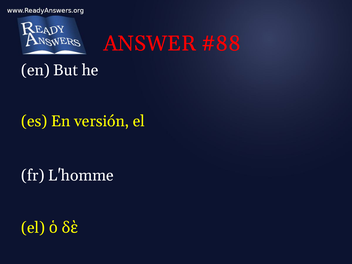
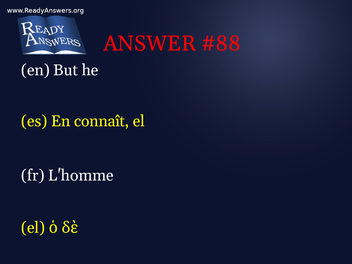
versión: versión -> connaît (102, 121)
